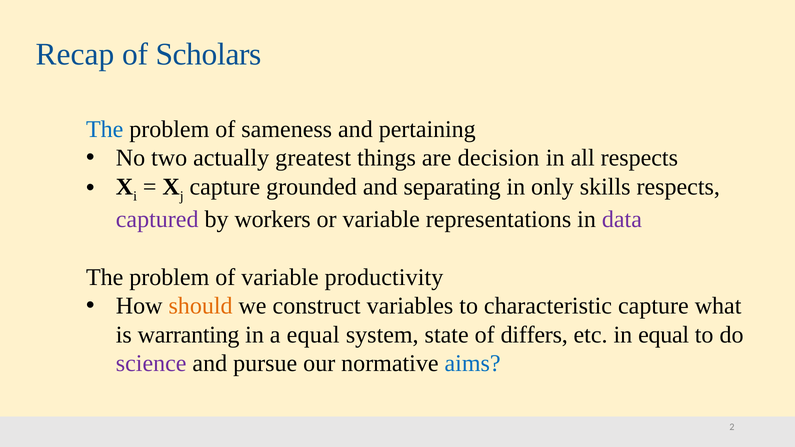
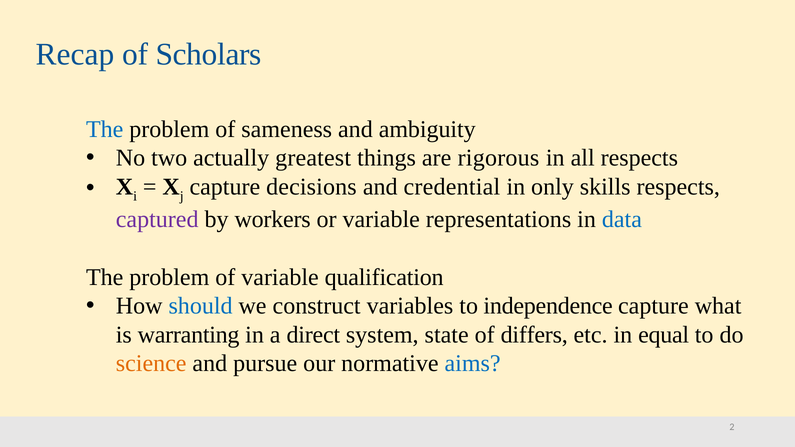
pertaining: pertaining -> ambiguity (427, 129)
decision: decision -> rigorous (498, 158)
grounded: grounded -> decisions (311, 187)
separating: separating -> credential (452, 187)
data colour: purple -> blue (622, 220)
productivity: productivity -> qualification (384, 277)
should colour: orange -> blue (201, 306)
characteristic: characteristic -> independence (548, 306)
a equal: equal -> direct (313, 335)
science colour: purple -> orange (151, 364)
